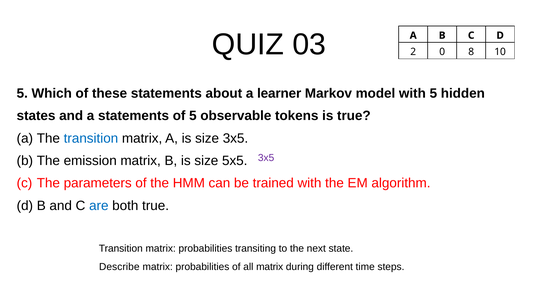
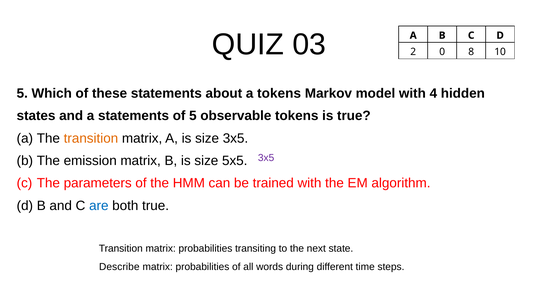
a learner: learner -> tokens (279, 93)
with 5: 5 -> 4 (433, 93)
transition colour: blue -> orange (91, 138)
all matrix: matrix -> words (270, 266)
